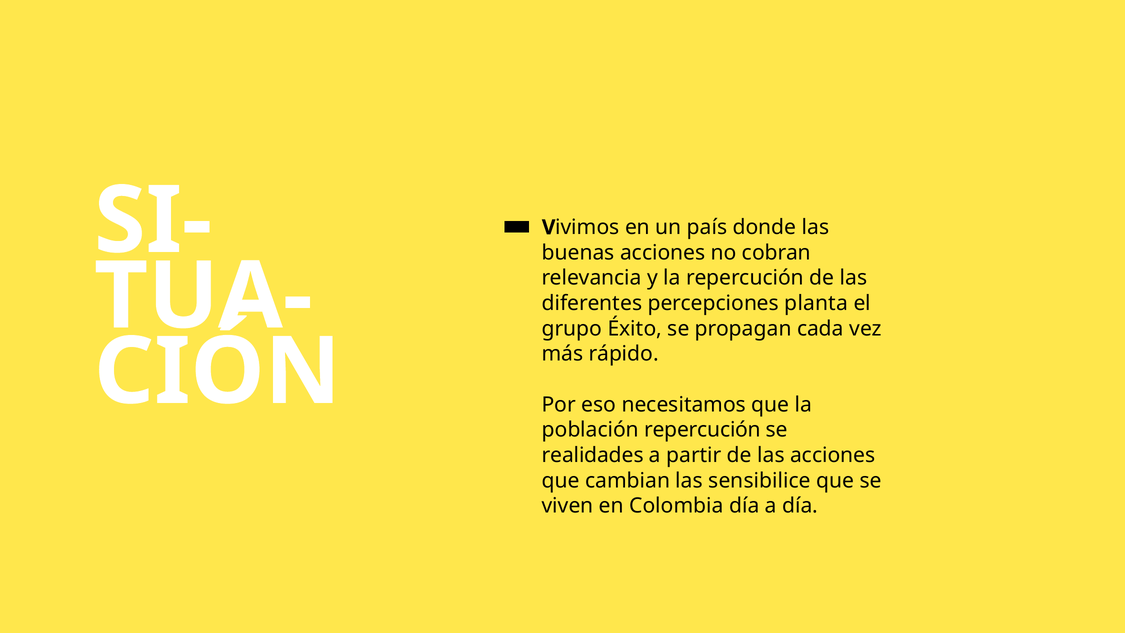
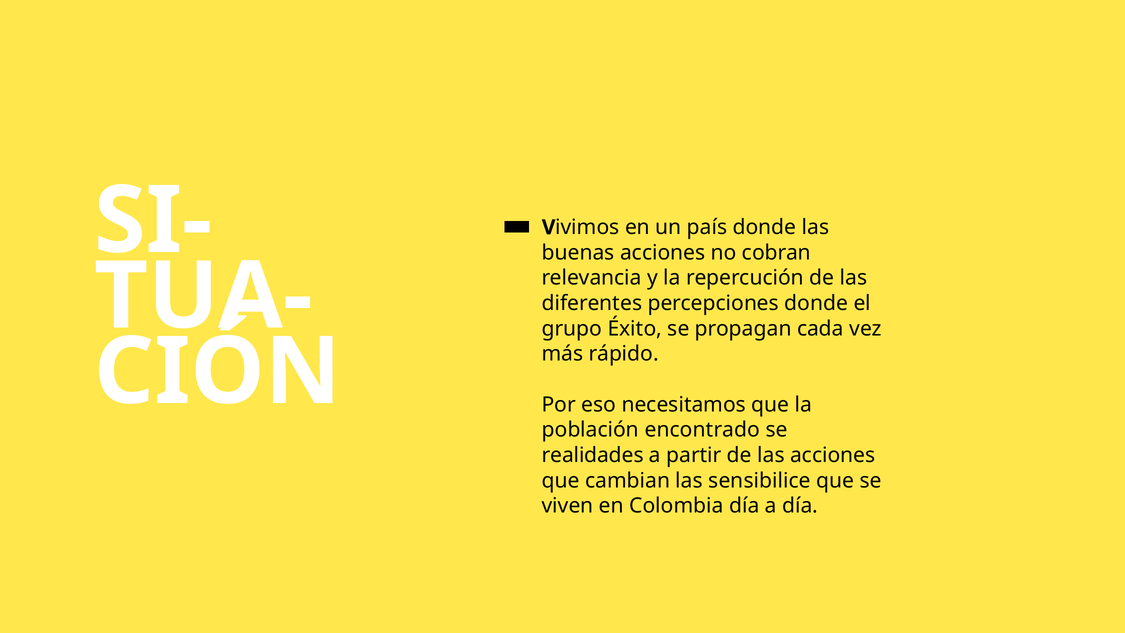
percepciones planta: planta -> donde (816, 303)
población repercución: repercución -> encontrado (702, 430)
